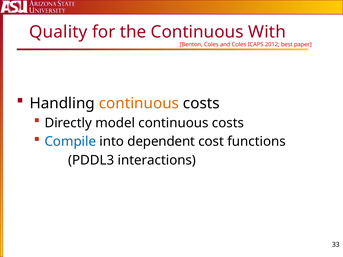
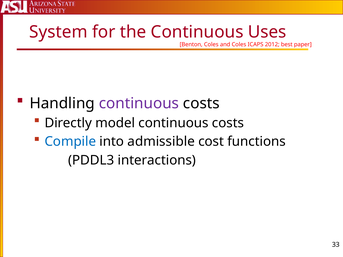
Quality: Quality -> System (58, 32)
With: With -> Uses (267, 32)
continuous colour: orange -> purple (139, 103)
dependent: dependent -> admissible (161, 142)
